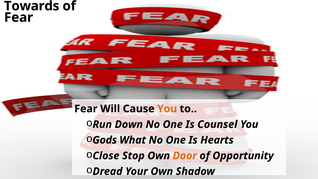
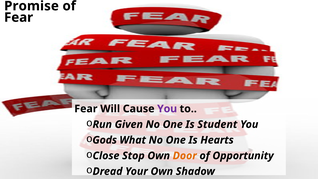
Towards: Towards -> Promise (31, 6)
You colour: orange -> purple (167, 109)
Down: Down -> Given (129, 124)
Counsel: Counsel -> Student (217, 124)
